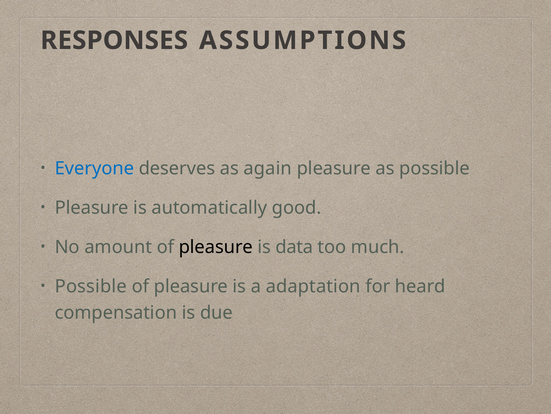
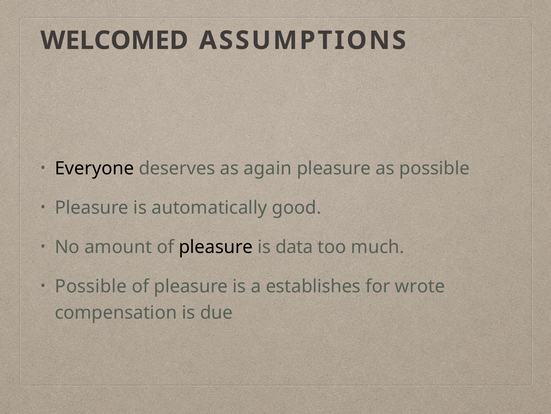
RESPONSES: RESPONSES -> WELCOMED (114, 40)
Everyone colour: blue -> black (94, 168)
adaptation: adaptation -> establishes (313, 286)
heard: heard -> wrote (420, 286)
